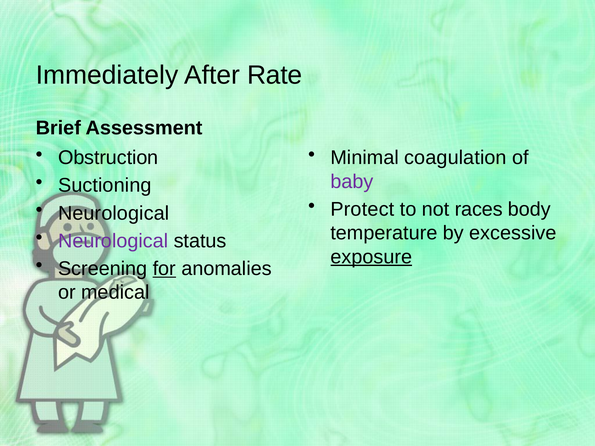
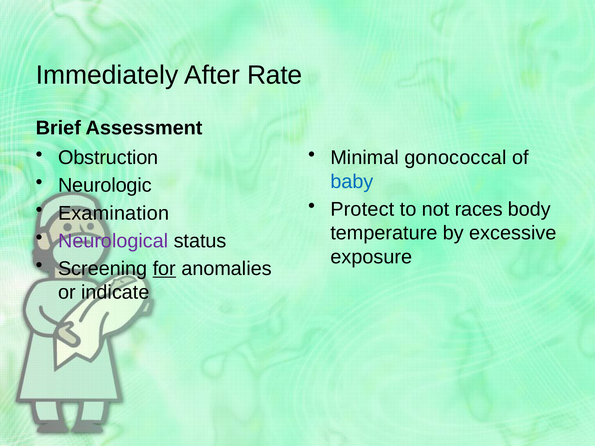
coagulation: coagulation -> gonococcal (455, 158)
baby colour: purple -> blue (352, 182)
Suctioning: Suctioning -> Neurologic (105, 186)
Neurological: Neurological -> Examination (114, 213)
exposure underline: present -> none (371, 257)
medical: medical -> indicate (115, 293)
